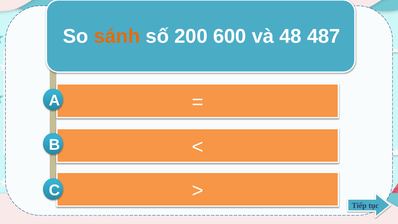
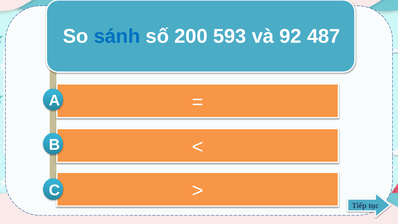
sánh colour: orange -> blue (117, 36)
600: 600 -> 593 (230, 36)
48: 48 -> 92 (290, 36)
